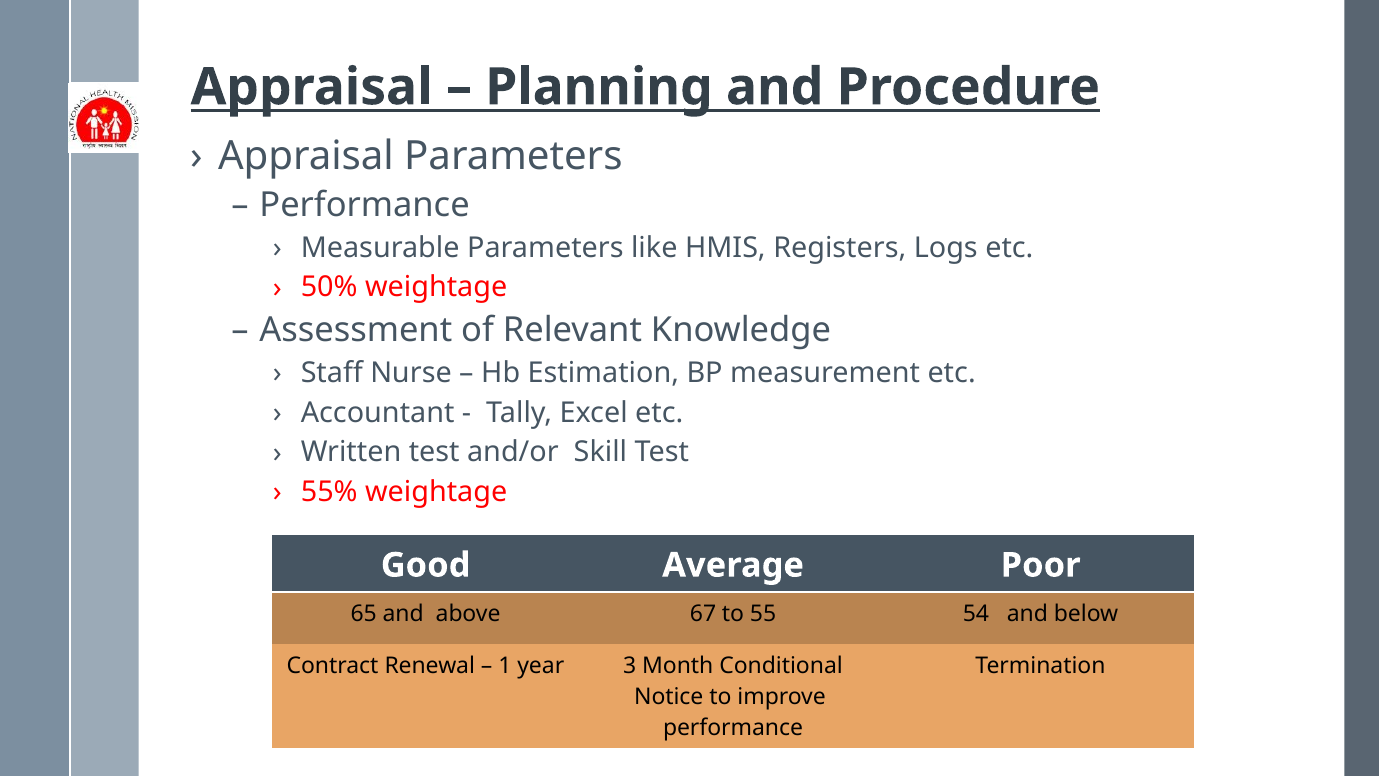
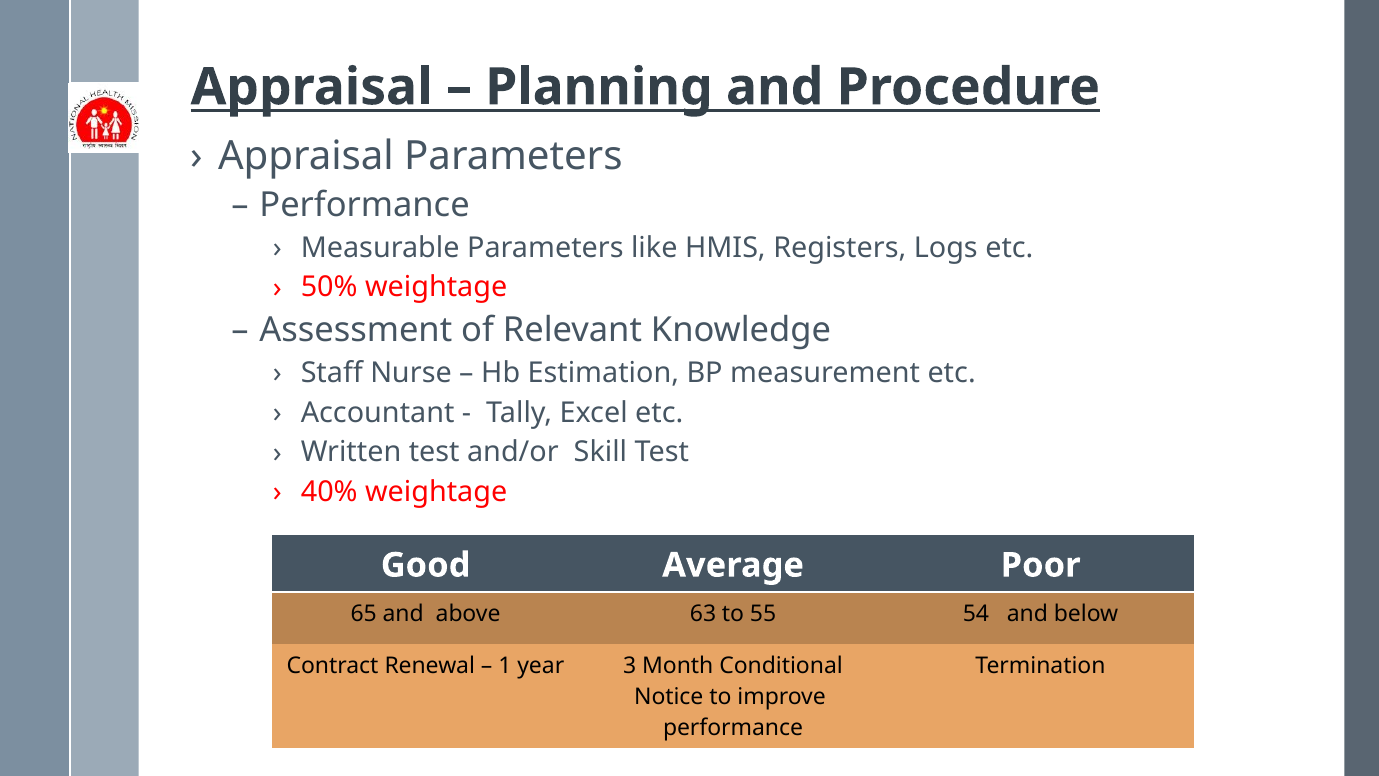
55%: 55% -> 40% (329, 492)
67: 67 -> 63 (703, 614)
